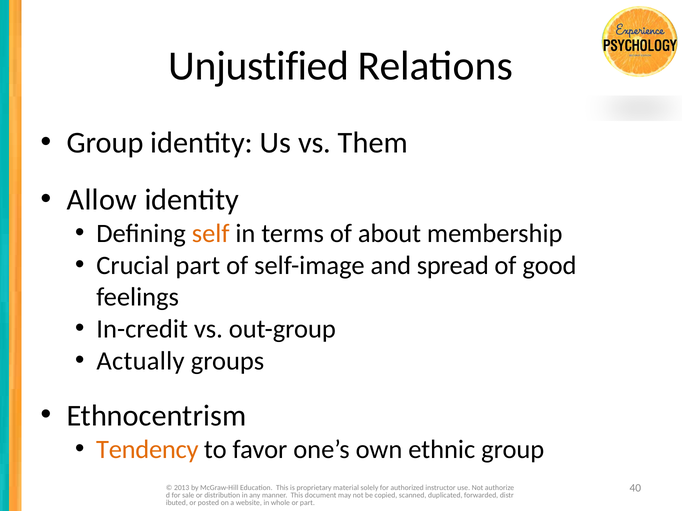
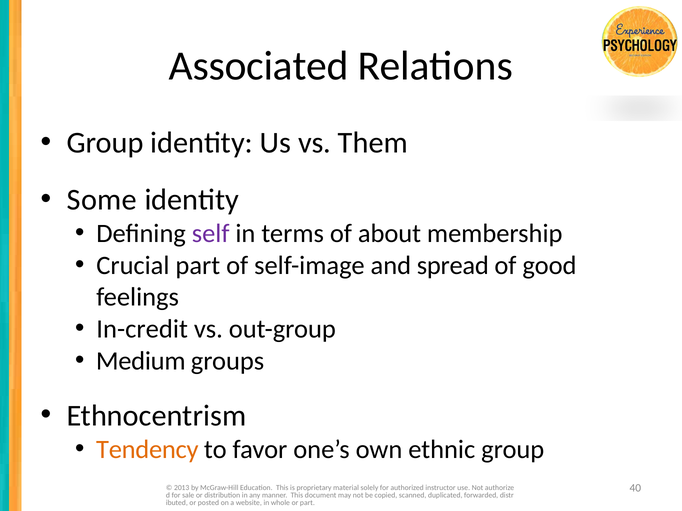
Unjustified: Unjustified -> Associated (259, 66)
Allow: Allow -> Some (102, 200)
self colour: orange -> purple (211, 234)
Actually: Actually -> Medium (141, 361)
